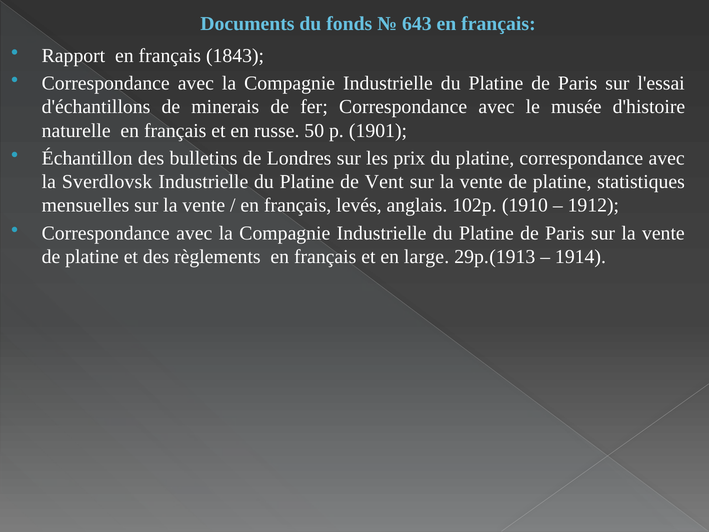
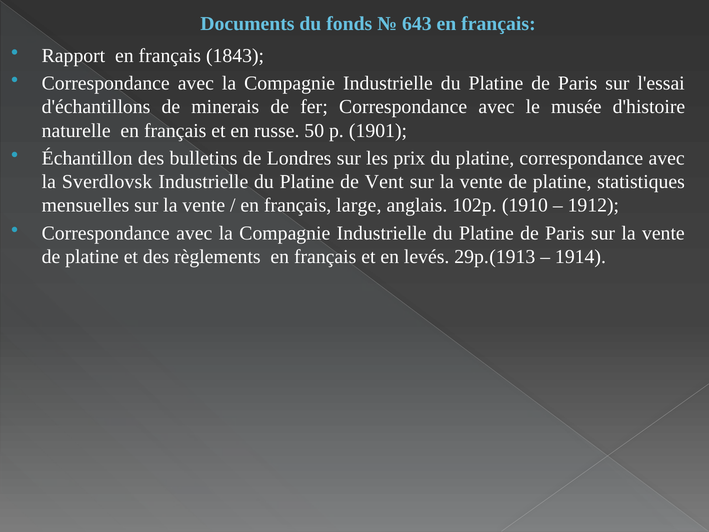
levés: levés -> large (359, 205)
large: large -> levés (427, 257)
